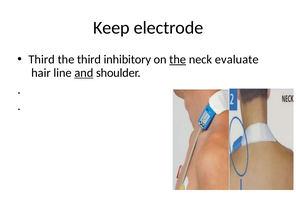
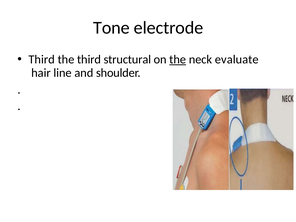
Keep: Keep -> Tone (111, 28)
inhibitory: inhibitory -> structural (127, 59)
and underline: present -> none (84, 73)
